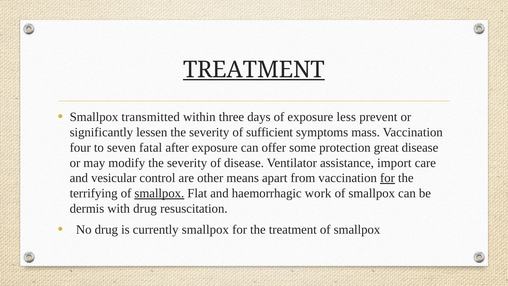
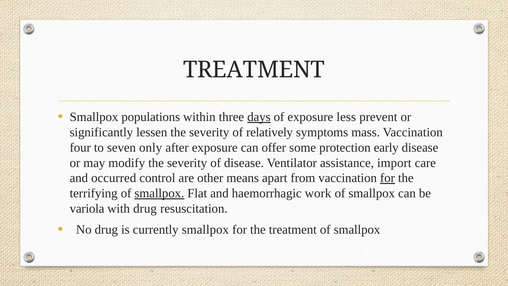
TREATMENT underline: present -> none (254, 70)
transmitted: transmitted -> populations (151, 117)
days underline: none -> present (259, 117)
sufficient: sufficient -> relatively (270, 132)
fatal: fatal -> only (151, 147)
great: great -> early (386, 147)
vesicular: vesicular -> occurred (114, 178)
dermis: dermis -> variola (87, 208)
